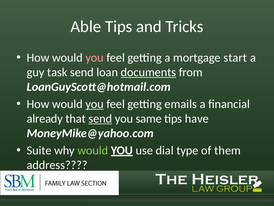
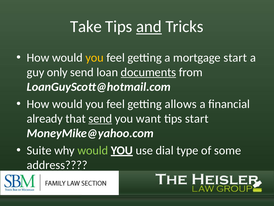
Able: Able -> Take (86, 27)
and underline: none -> present (149, 27)
you colour: pink -> yellow (95, 57)
task: task -> only (57, 72)
you underline: present -> none (95, 104)
emails: emails -> allows (181, 104)
same: same -> want (149, 118)
tips have: have -> start (197, 118)
them: them -> some (228, 150)
